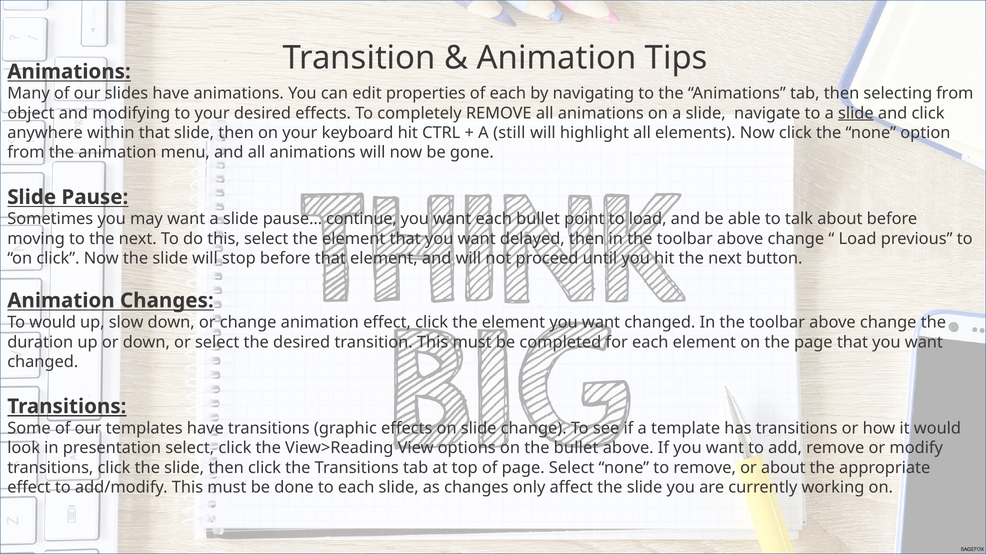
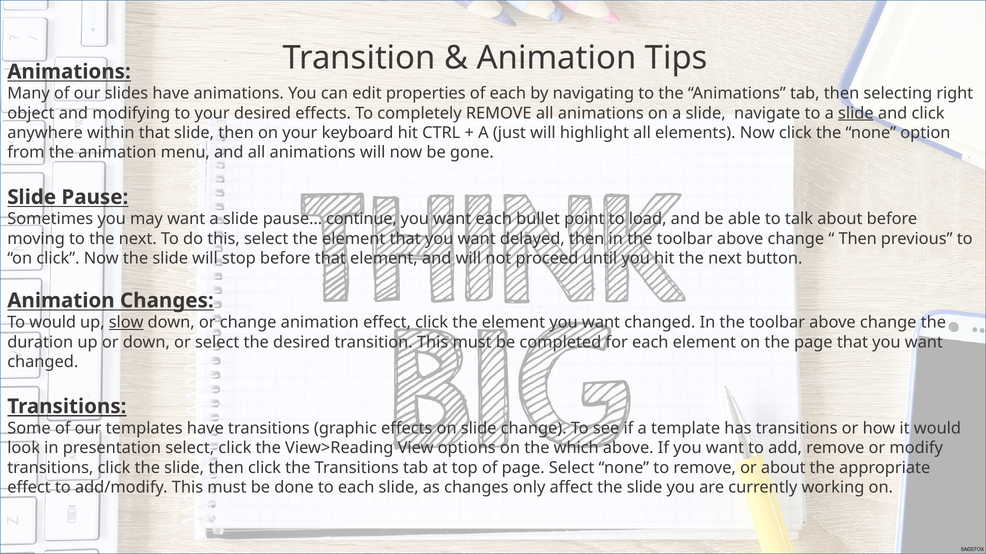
selecting from: from -> right (955, 94)
still: still -> just (509, 133)
Load: Load -> Then (858, 239)
slow underline: none -> present (126, 323)
the bullet: bullet -> which (576, 448)
